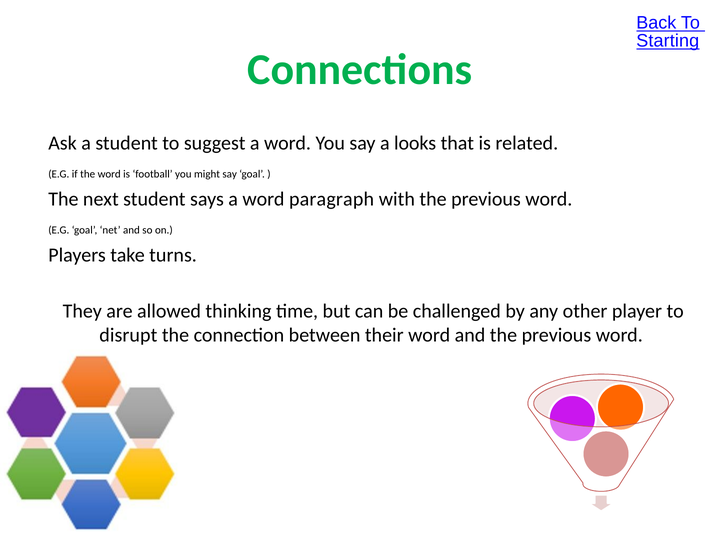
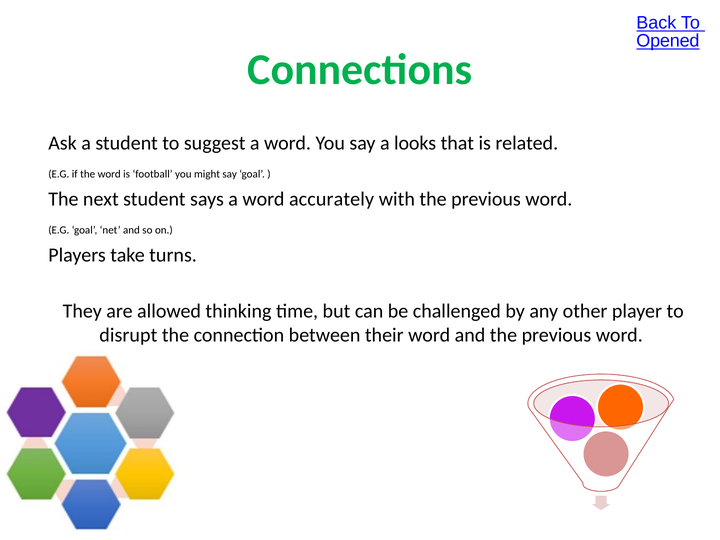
Starting: Starting -> Opened (668, 41)
paragraph: paragraph -> accurately (332, 199)
